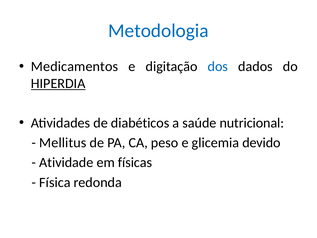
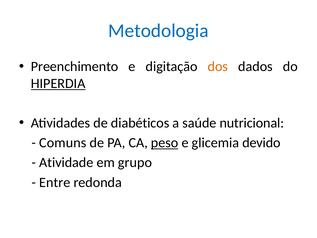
Medicamentos: Medicamentos -> Preenchimento (75, 67)
dos colour: blue -> orange (218, 67)
Mellitus: Mellitus -> Comuns (63, 143)
peso underline: none -> present (165, 143)
físicas: físicas -> grupo (135, 162)
Física: Física -> Entre (55, 182)
